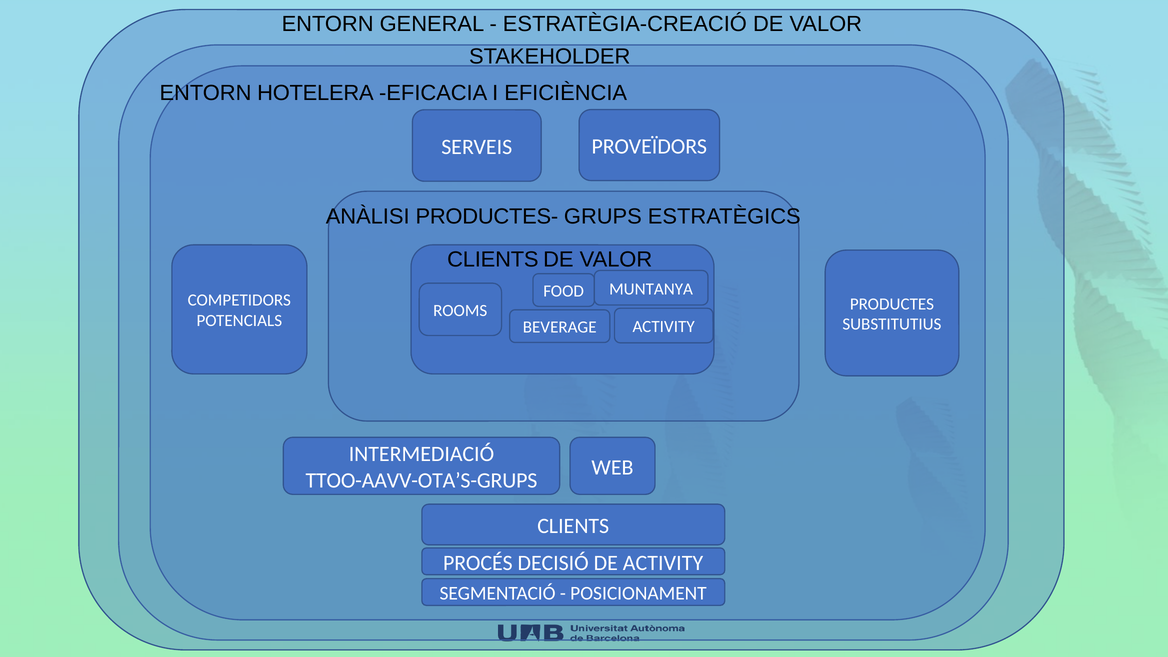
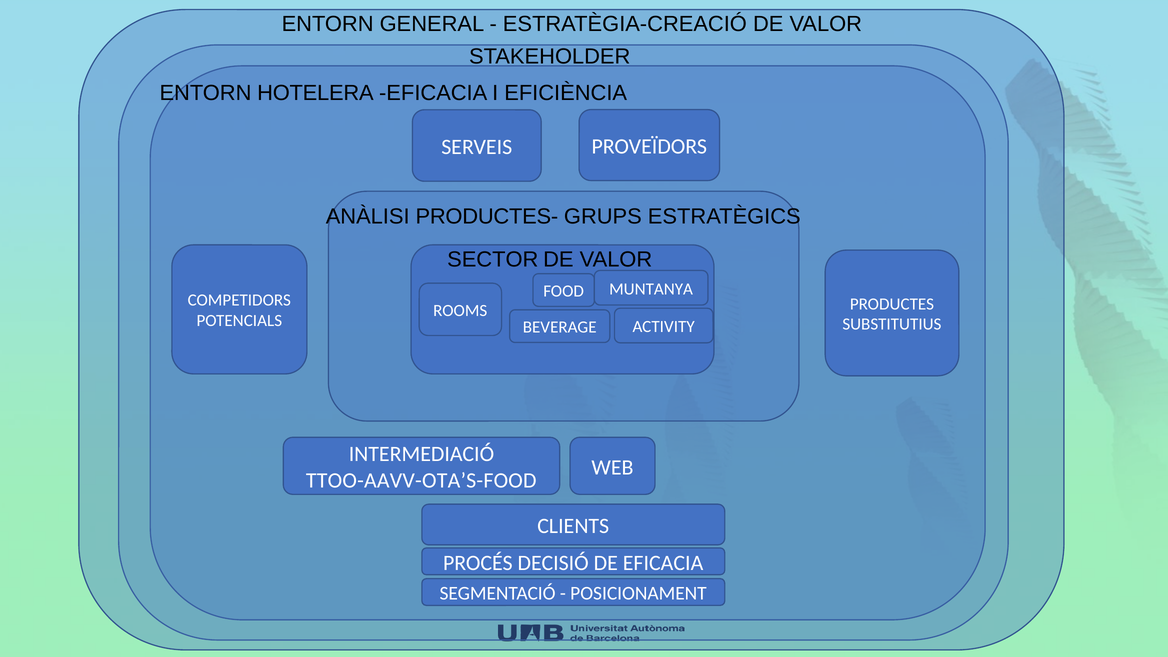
CLIENTS: CLIENTS -> SECTOR (493, 259)
TTOO-AAVV-OTA’S-GRUPS: TTOO-AAVV-OTA’S-GRUPS -> TTOO-AAVV-OTA’S-FOOD (421, 481)
DE ACTIVITY: ACTIVITY -> EFICACIA (663, 563)
